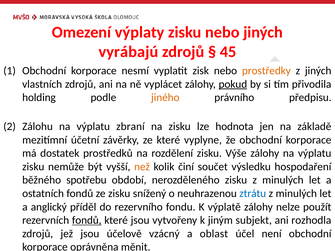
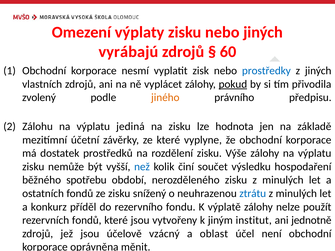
45: 45 -> 60 (228, 52)
prostředky colour: orange -> blue (266, 71)
holding: holding -> zvolený (39, 98)
zbraní: zbraní -> jediná (130, 127)
než colour: orange -> blue (142, 167)
anglický: anglický -> konkurz (49, 207)
fondů underline: present -> none (87, 220)
subjekt: subjekt -> institut (254, 220)
rozhodla: rozhodla -> jednotně (311, 220)
